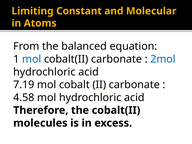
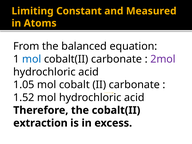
Molecular: Molecular -> Measured (151, 11)
2mol colour: blue -> purple (163, 59)
7.19: 7.19 -> 1.05 (24, 85)
4.58: 4.58 -> 1.52 (24, 97)
molecules: molecules -> extraction (40, 123)
